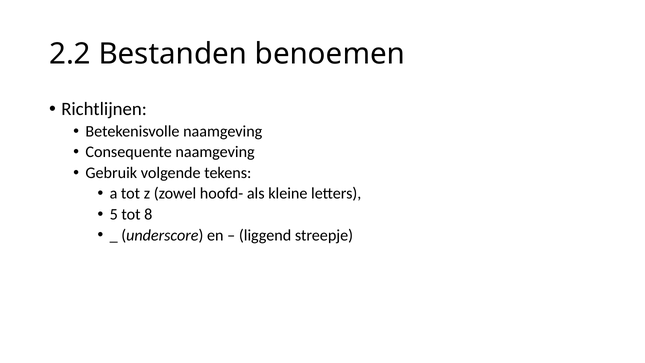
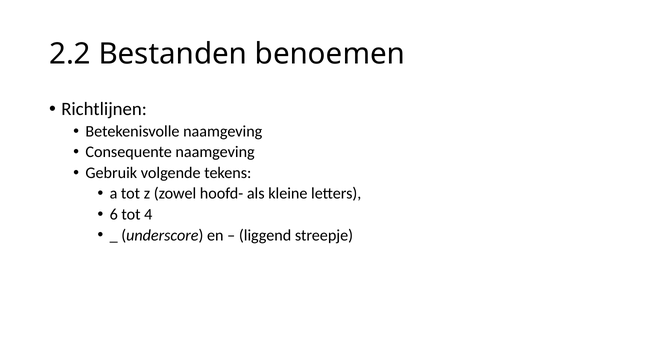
5: 5 -> 6 (114, 214)
8: 8 -> 4 (148, 214)
